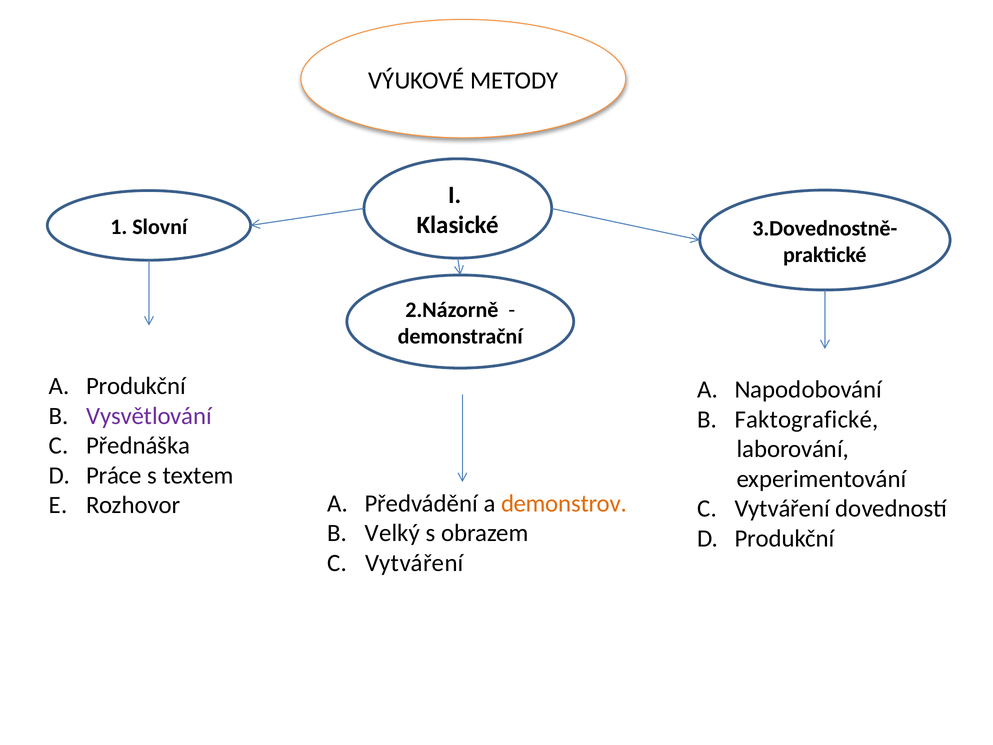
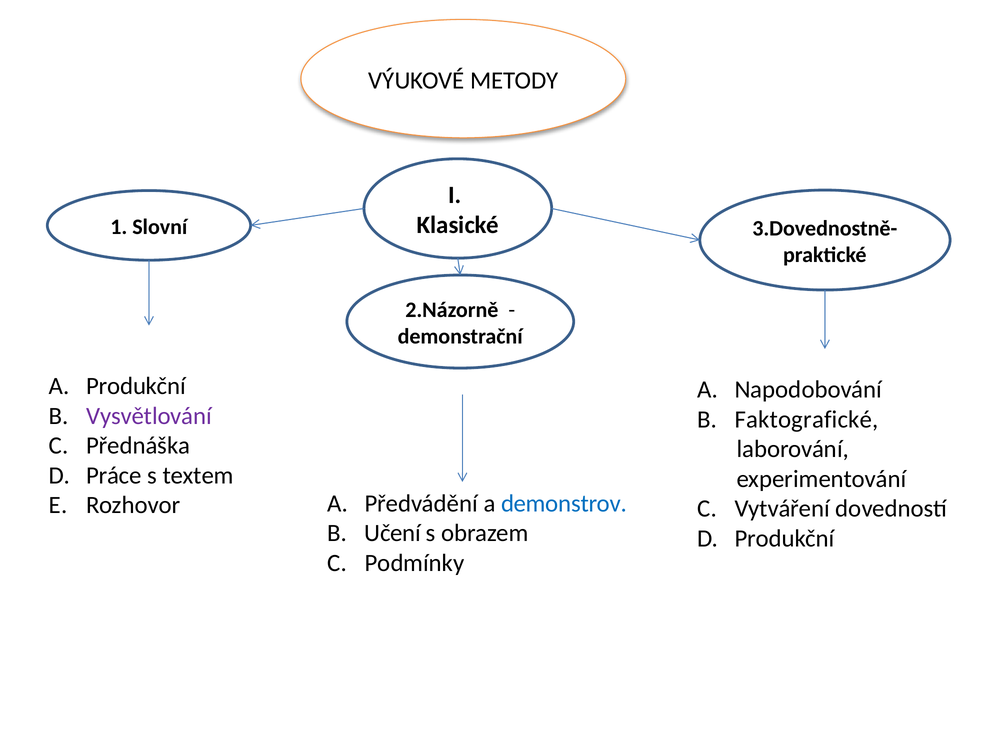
demonstrov colour: orange -> blue (564, 503)
Velký: Velký -> Učení (393, 533)
Vytváření: Vytváření -> Podmínky (415, 563)
